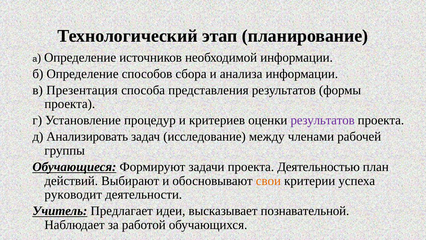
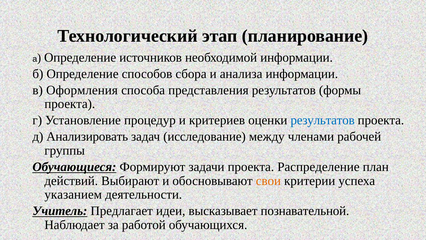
Презентация: Презентация -> Оформления (82, 90)
результатов colour: purple -> blue (323, 120)
Деятельностью: Деятельностью -> Распределение (318, 167)
руководит: руководит -> указанием (73, 194)
